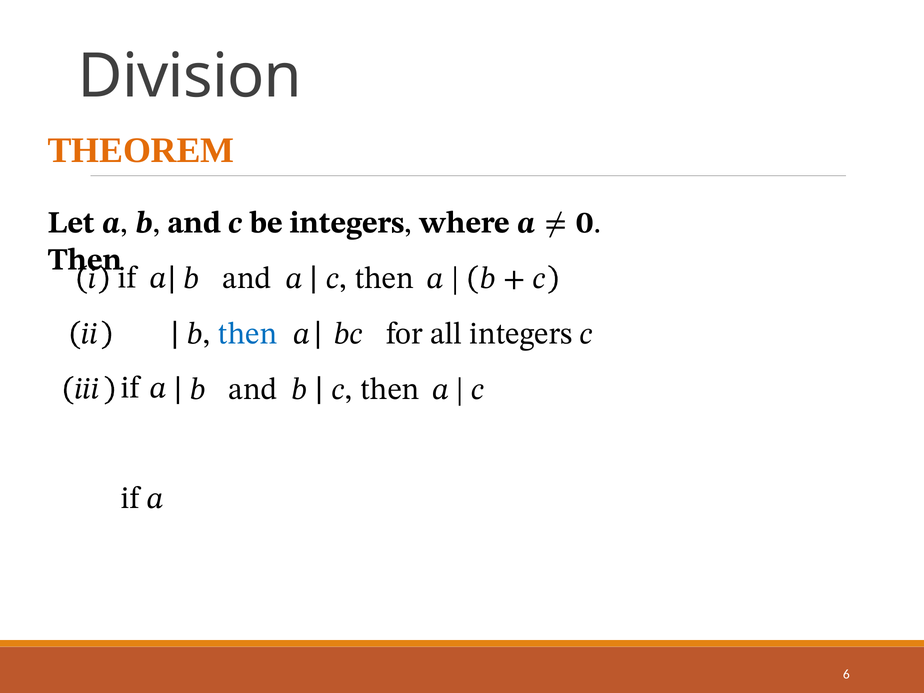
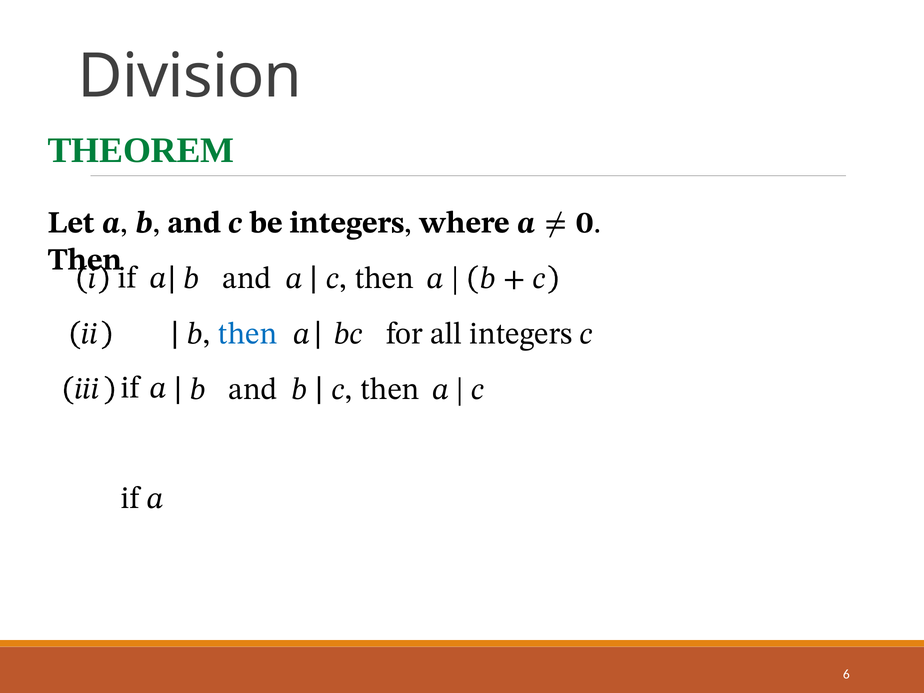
THEOREM colour: orange -> green (141, 151)
